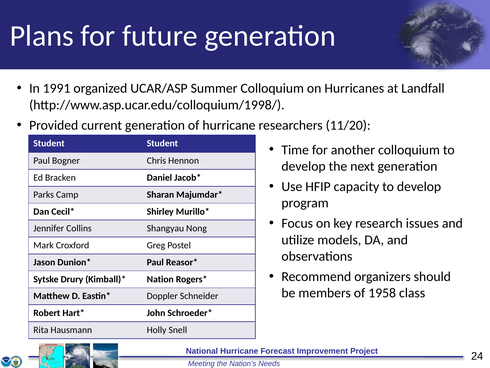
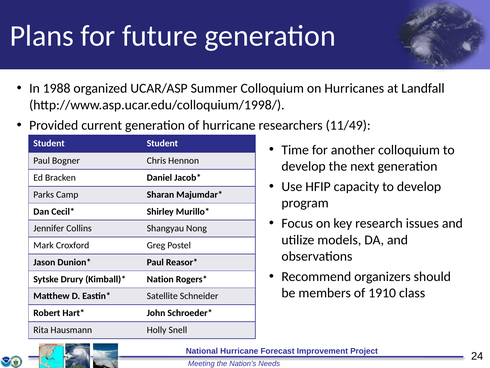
1991: 1991 -> 1988 (57, 88)
11/20: 11/20 -> 11/49 (348, 125)
1958: 1958 -> 1910 (382, 293)
Doppler: Doppler -> Satellite (162, 296)
